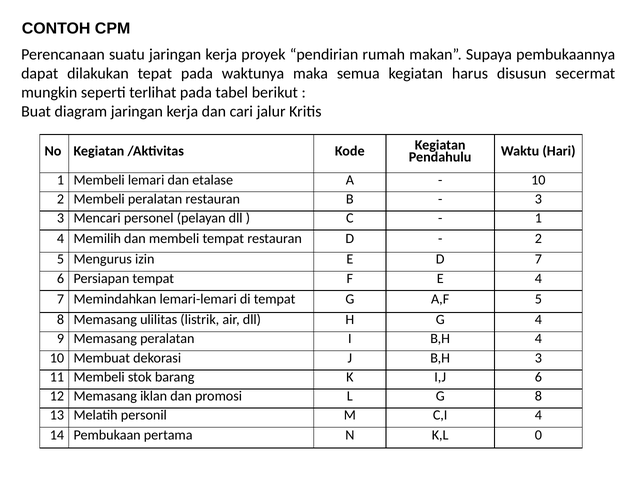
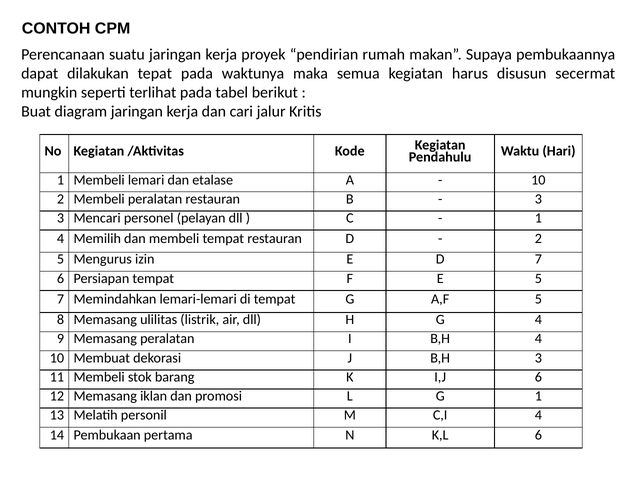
E 4: 4 -> 5 (538, 278)
G 8: 8 -> 1 (538, 396)
K,L 0: 0 -> 6 (538, 435)
